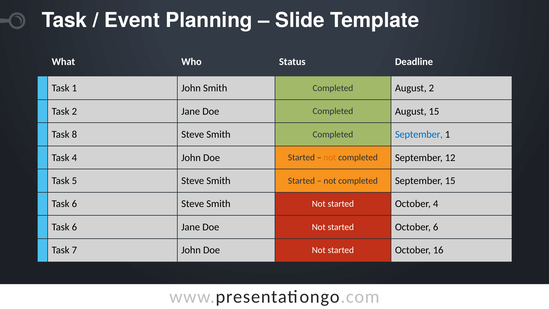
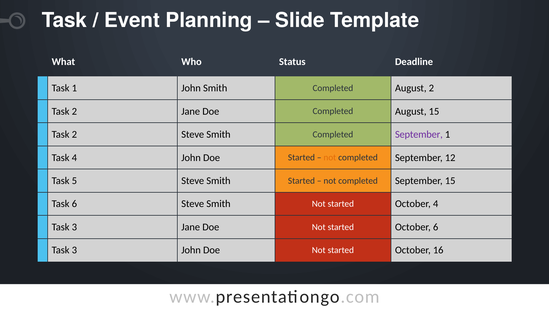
8: 8 -> 2 (74, 134)
September colour: blue -> purple (419, 134)
6: 6 -> 3 (74, 227)
7: 7 -> 3 (74, 250)
